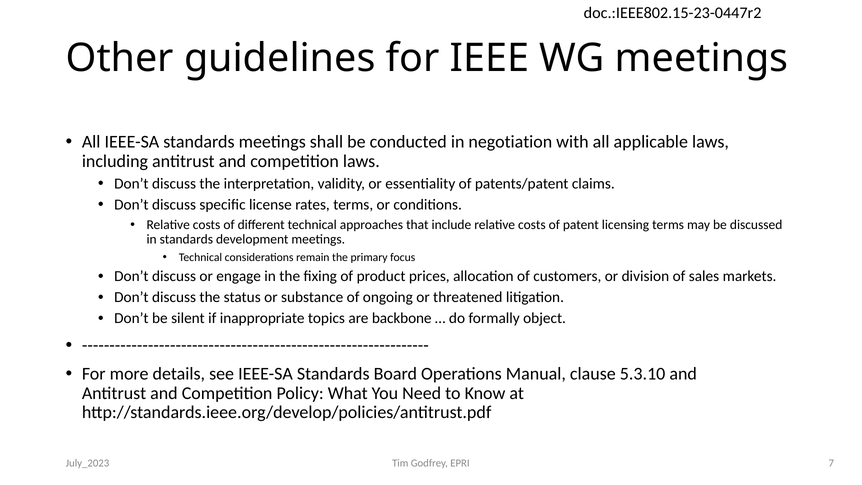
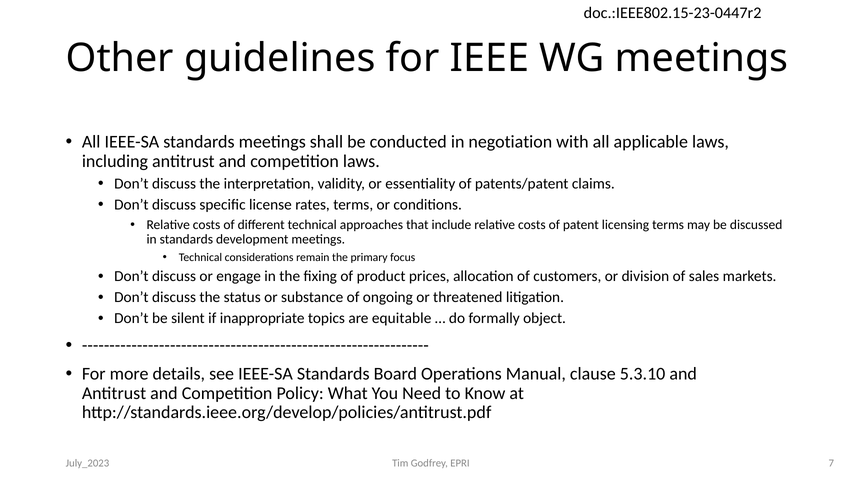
backbone: backbone -> equitable (402, 318)
